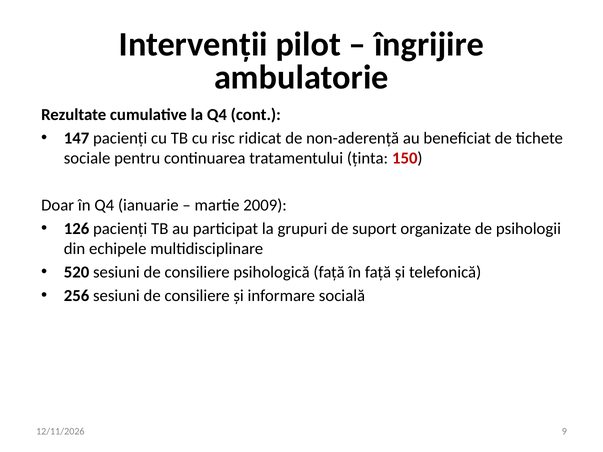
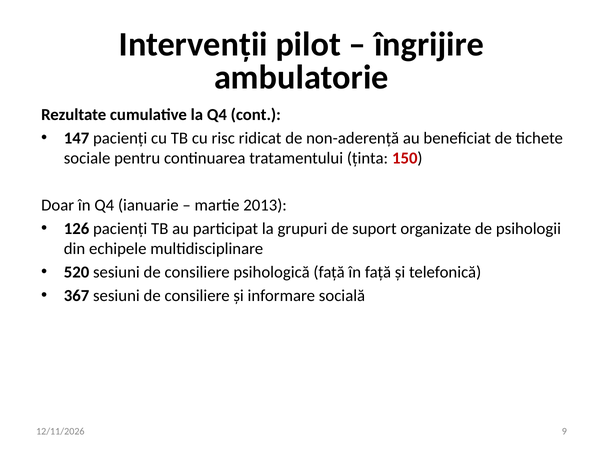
2009: 2009 -> 2013 (265, 205)
256: 256 -> 367 (77, 296)
